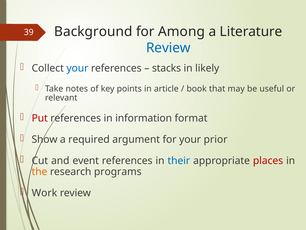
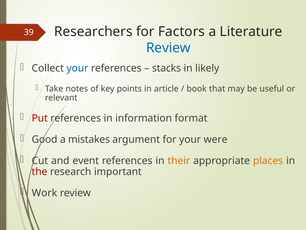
Background: Background -> Researchers (93, 32)
Among: Among -> Factors (182, 32)
Show: Show -> Good (45, 139)
required: required -> mistakes (89, 139)
prior: prior -> were (216, 139)
their colour: blue -> orange (179, 160)
places colour: red -> orange (268, 160)
the colour: orange -> red (40, 171)
programs: programs -> important (118, 171)
